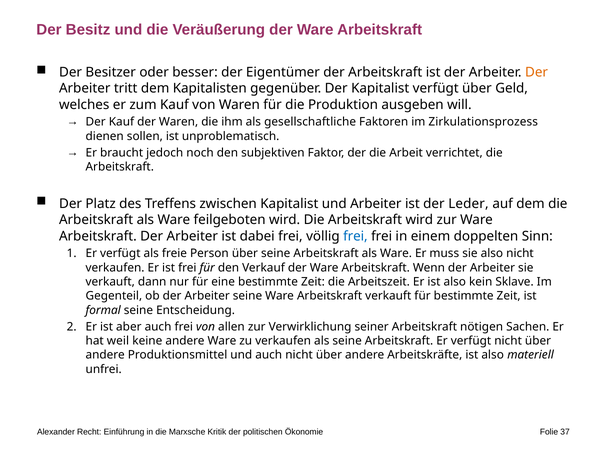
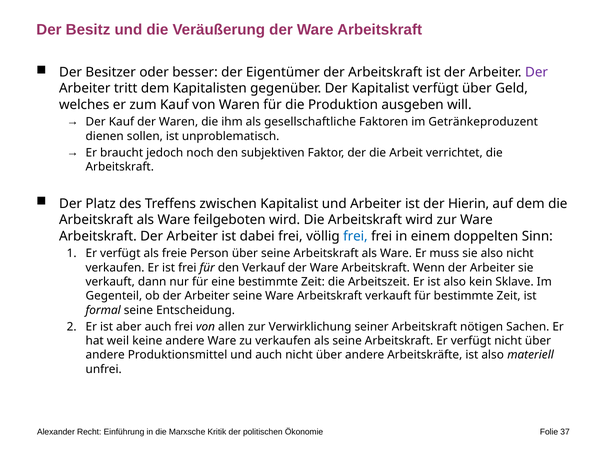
Der colour: orange -> purple (537, 72)
Zirkulationsprozess: Zirkulationsprozess -> Getränkeproduzent (483, 122)
Leder: Leder -> Hierin (469, 204)
